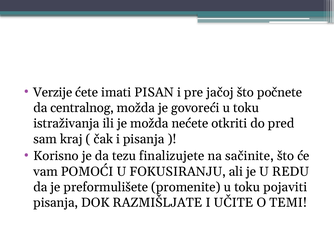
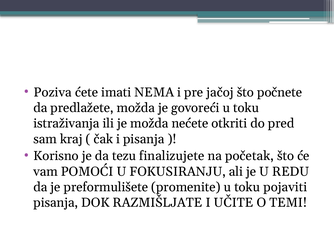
Verzije: Verzije -> Poziva (53, 93)
PISAN: PISAN -> NEMA (154, 93)
centralnog: centralnog -> predlažete (82, 108)
sačinite: sačinite -> početak (249, 156)
